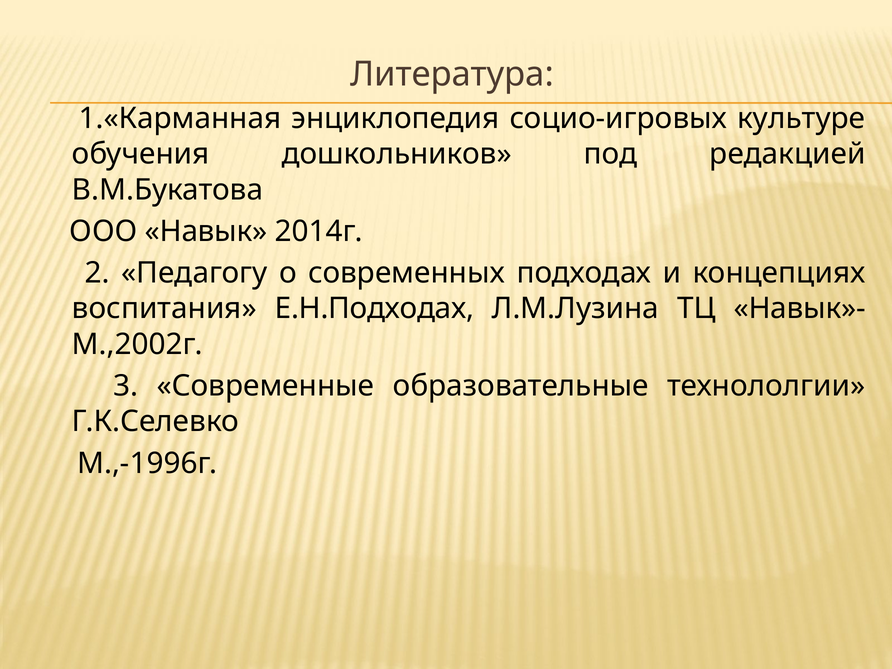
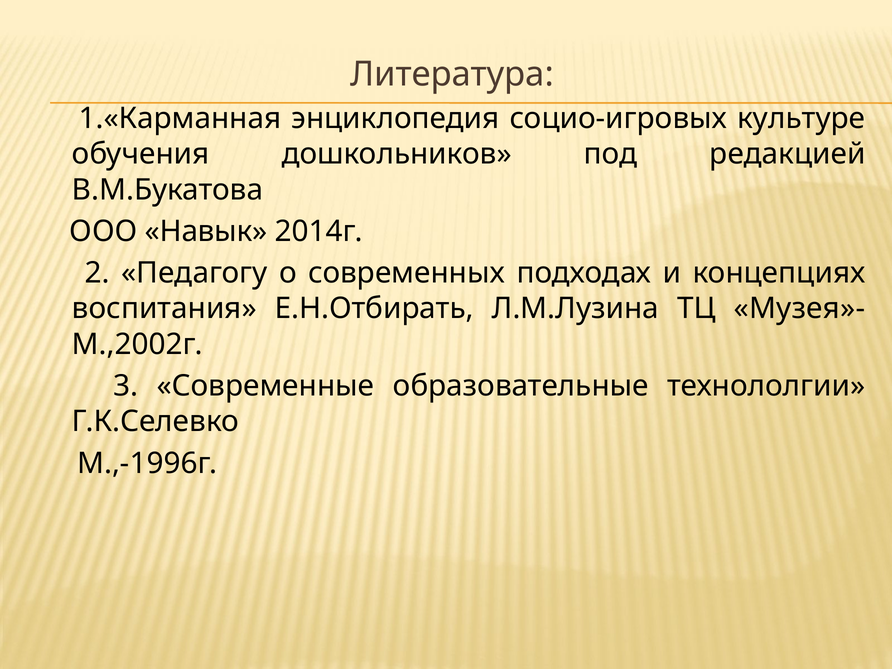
Е.Н.Подходах: Е.Н.Подходах -> Е.Н.Отбирать (374, 309)
Навык»-: Навык»- -> Музея»- (799, 309)
